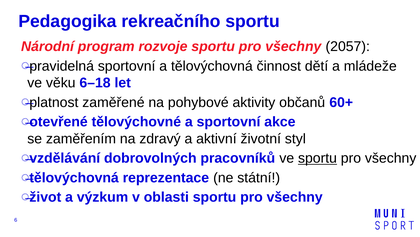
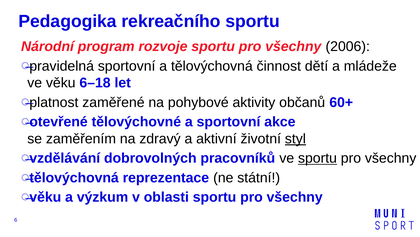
2057: 2057 -> 2006 (348, 46)
styl underline: none -> present (295, 138)
život: život -> věku (45, 197)
